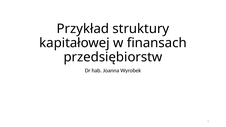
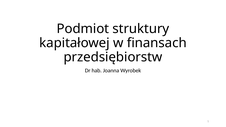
Przykład: Przykład -> Podmiot (83, 29)
